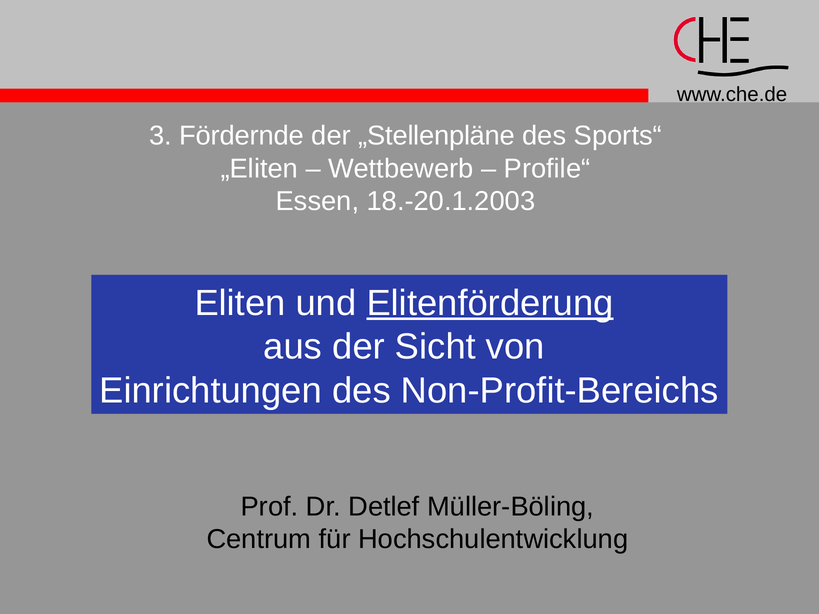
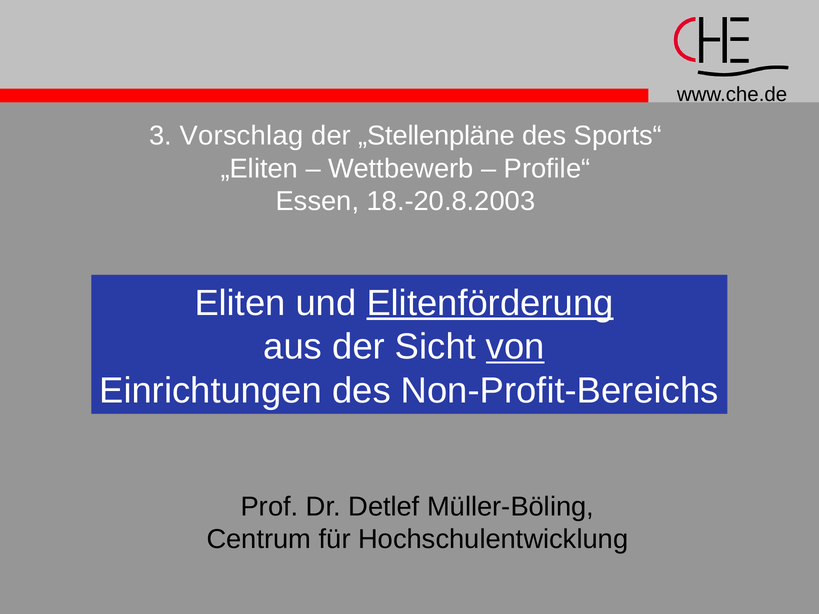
Fördernde: Fördernde -> Vorschlag (242, 136)
18.-20.1.2003: 18.-20.1.2003 -> 18.-20.8.2003 (451, 201)
von underline: none -> present (515, 347)
